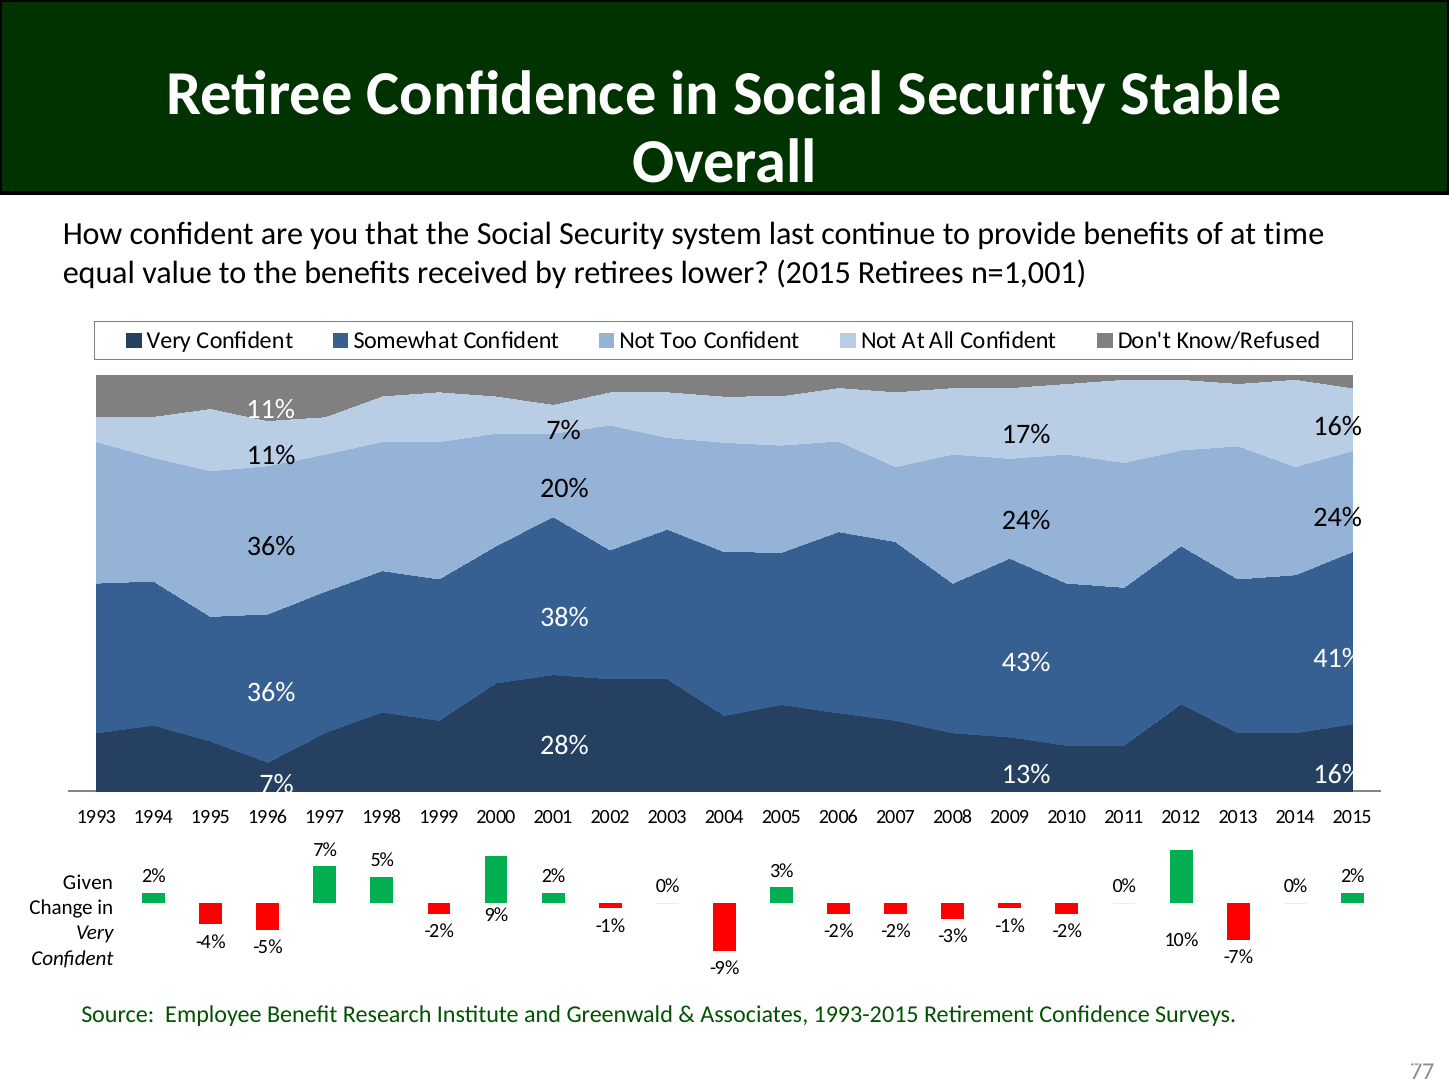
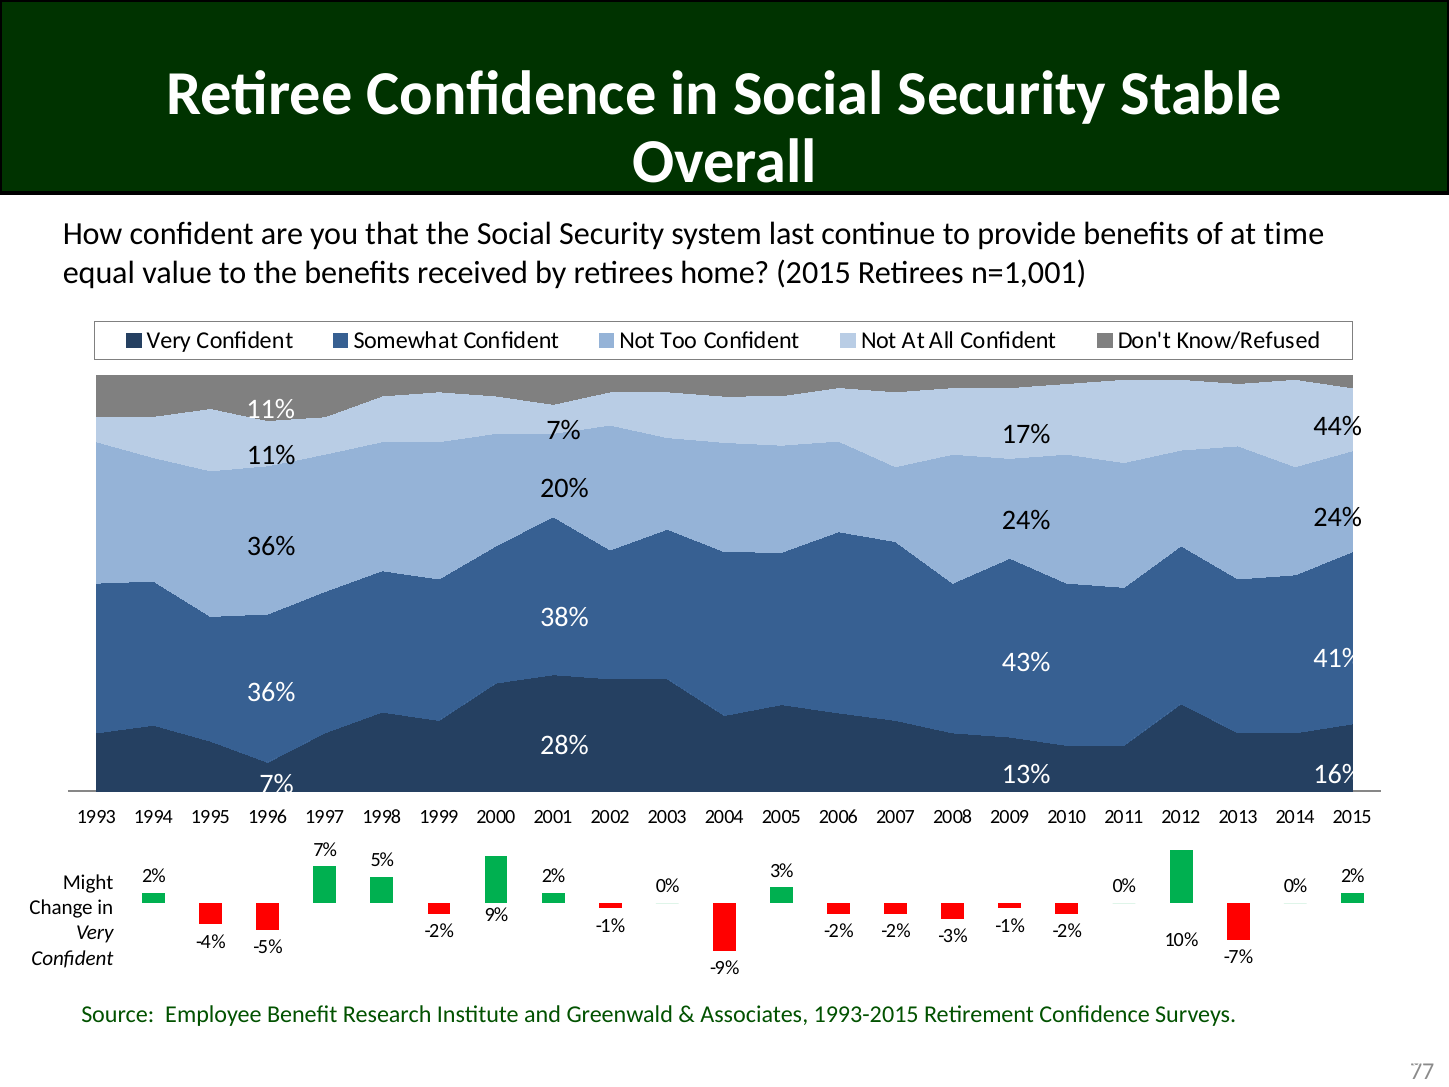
lower: lower -> home (725, 273)
16%: 16% -> 44% (1338, 426)
Given: Given -> Might (88, 882)
